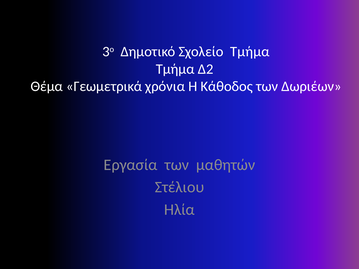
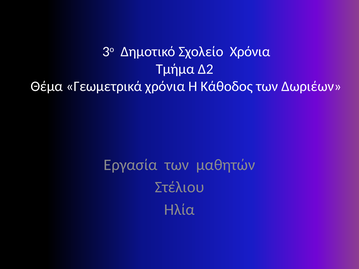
Σχολείο Τμήμα: Τμήμα -> Χρόνια (250, 52)
